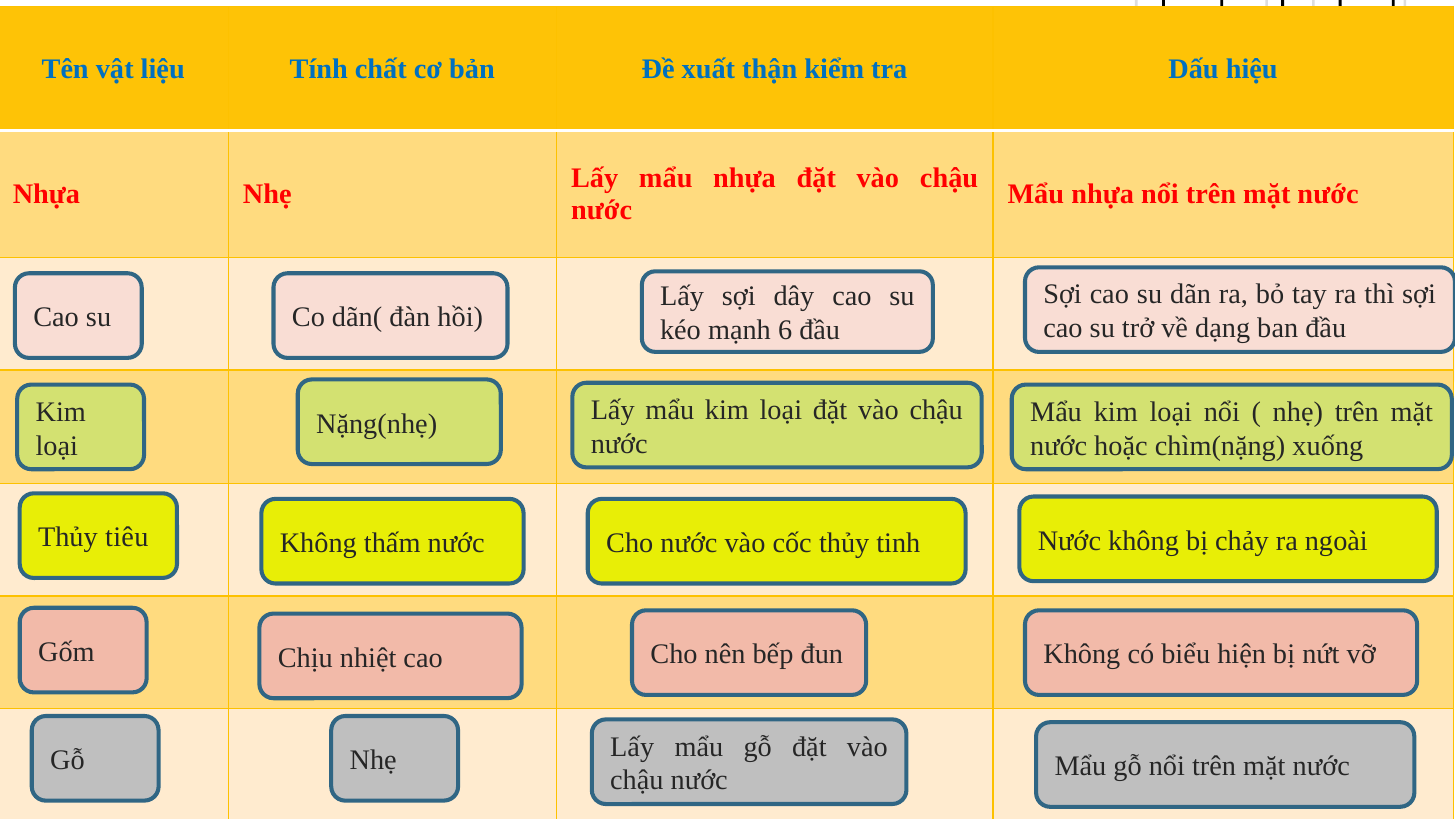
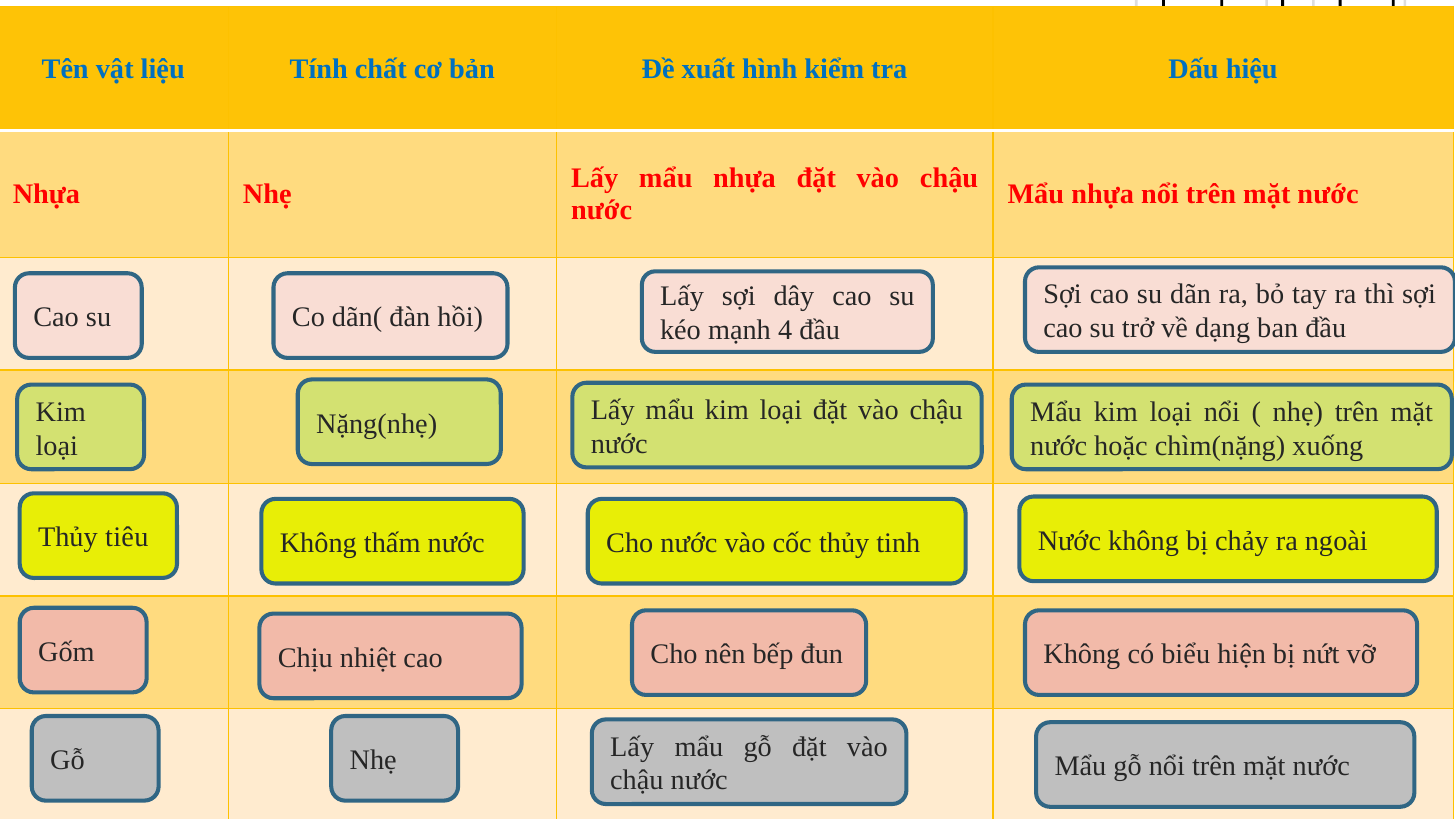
thận: thận -> hình (770, 69)
6: 6 -> 4 (785, 330)
